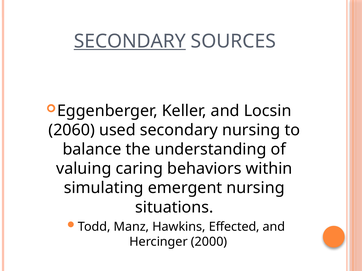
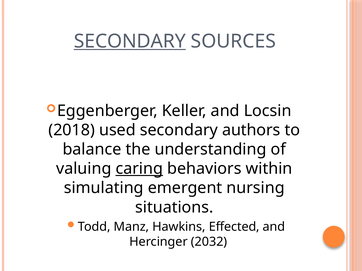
2060: 2060 -> 2018 (72, 130)
secondary nursing: nursing -> authors (251, 130)
caring underline: none -> present (139, 169)
2000: 2000 -> 2032 (209, 242)
